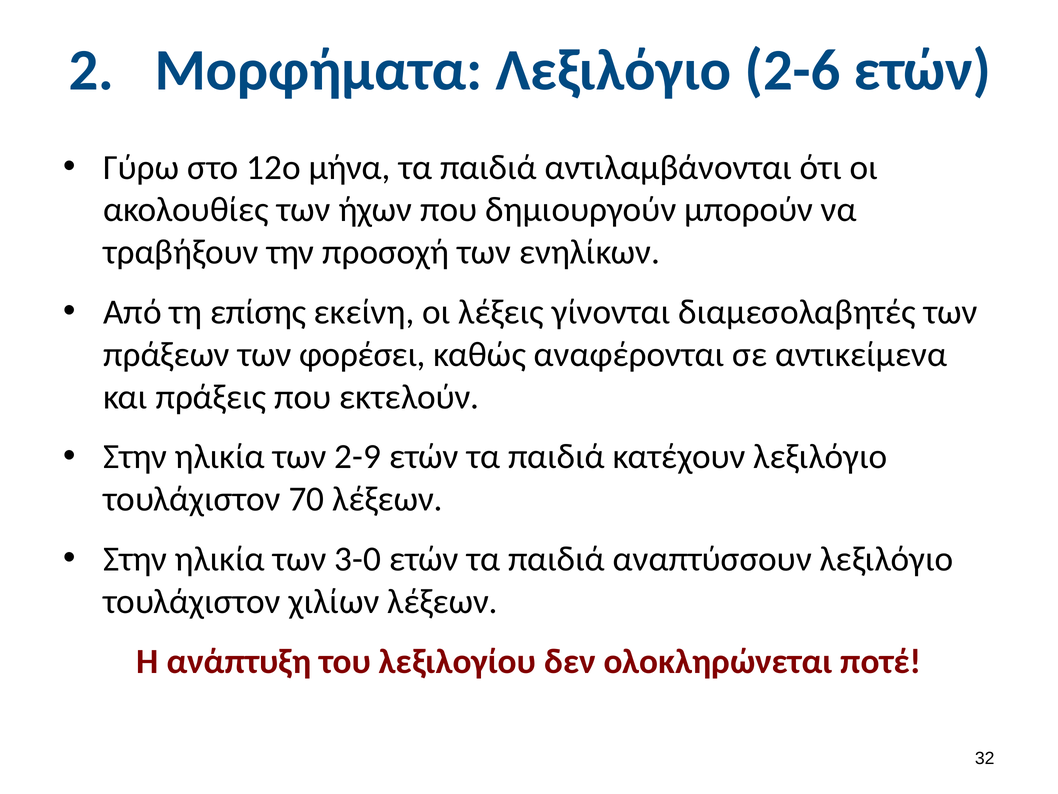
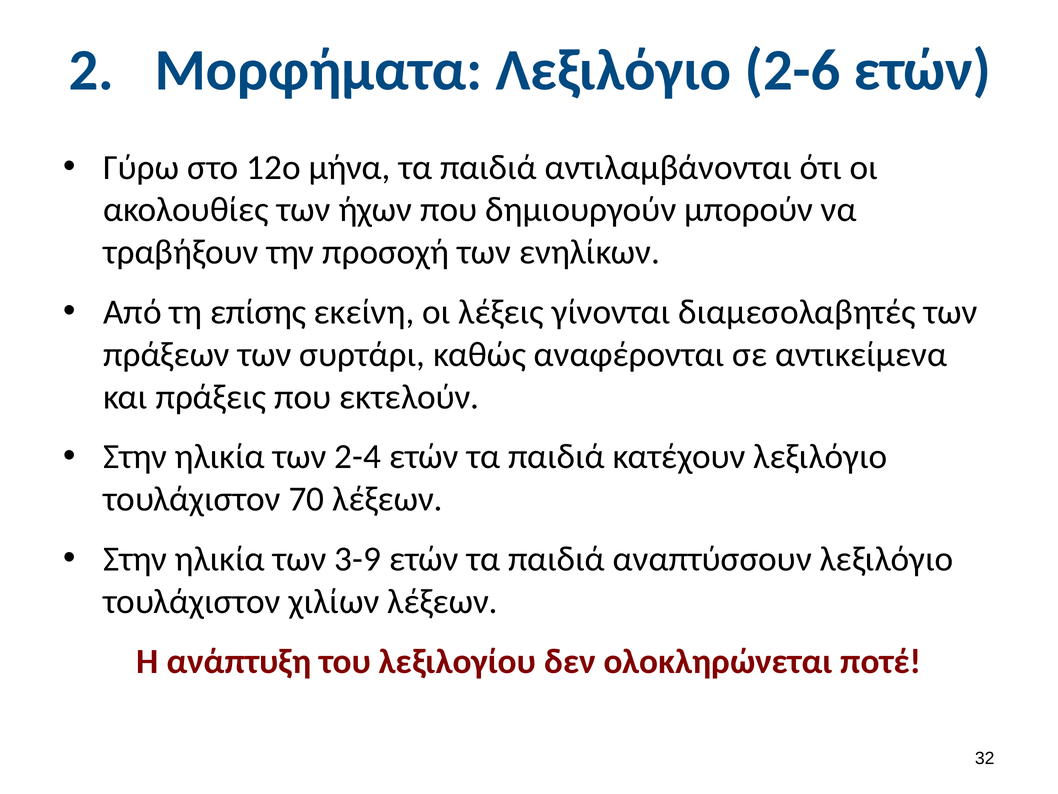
φορέσει: φορέσει -> συρτάρι (362, 354)
2-9: 2-9 -> 2-4 (358, 457)
3-0: 3-0 -> 3-9 (358, 559)
